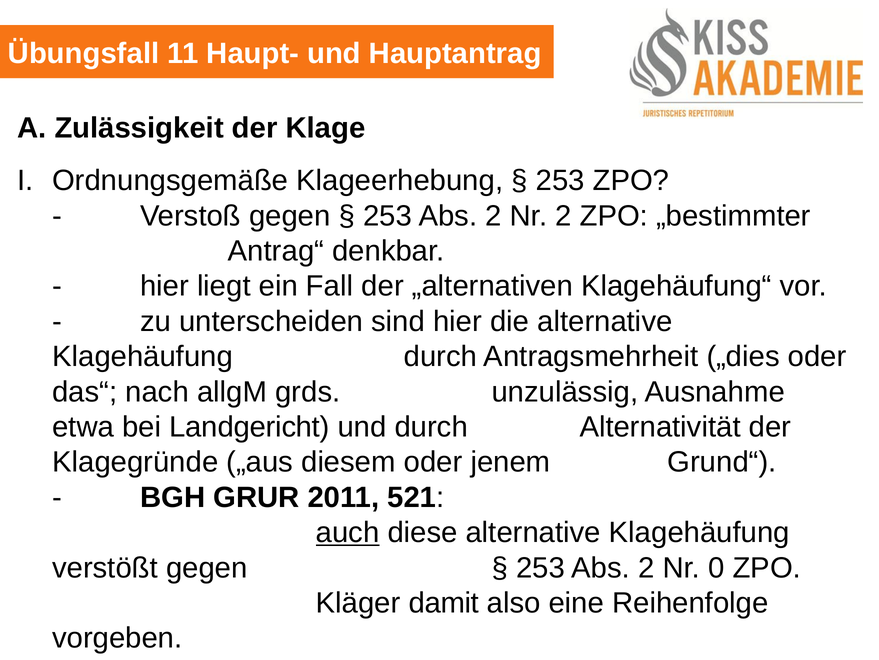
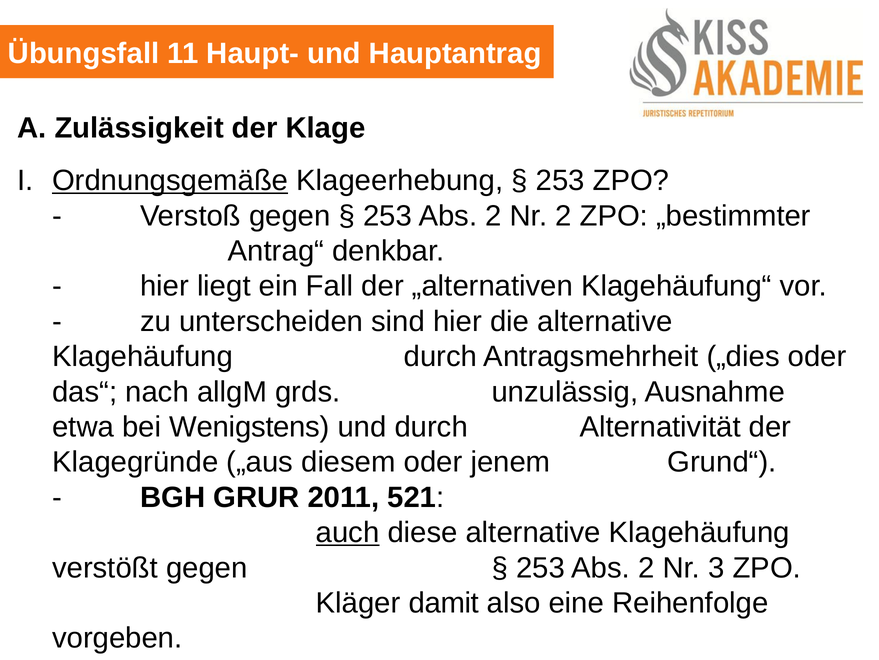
Ordnungsgemäße underline: none -> present (170, 180)
Landgericht: Landgericht -> Wenigstens (250, 427)
0: 0 -> 3 (716, 567)
